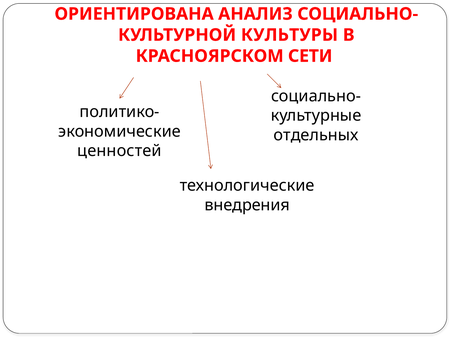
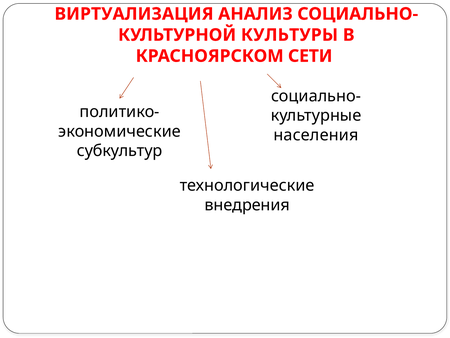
ОРИЕНТИРОВАНА: ОРИЕНТИРОВАНА -> ВИРТУАЛИЗАЦИЯ (134, 14)
отдельных: отдельных -> населения (316, 135)
ценностей: ценностей -> субкультур (120, 151)
